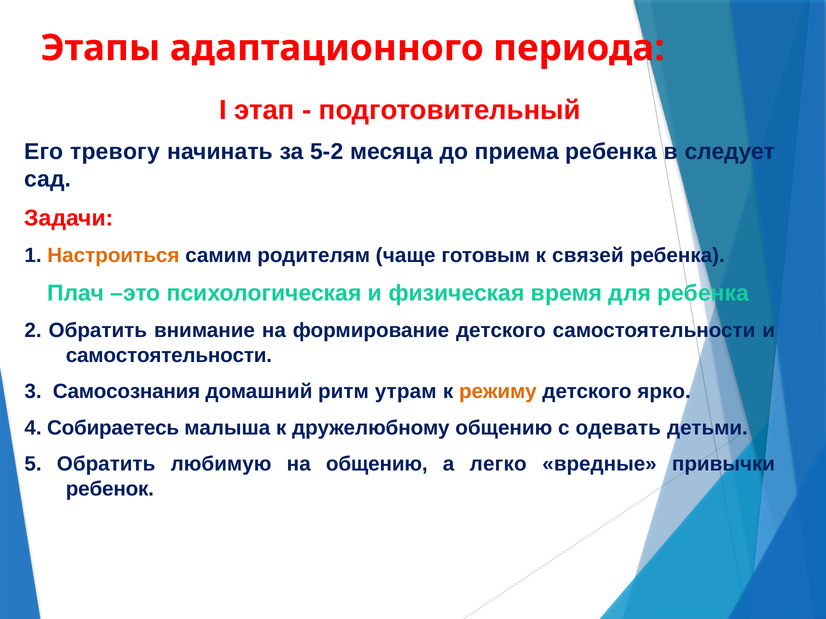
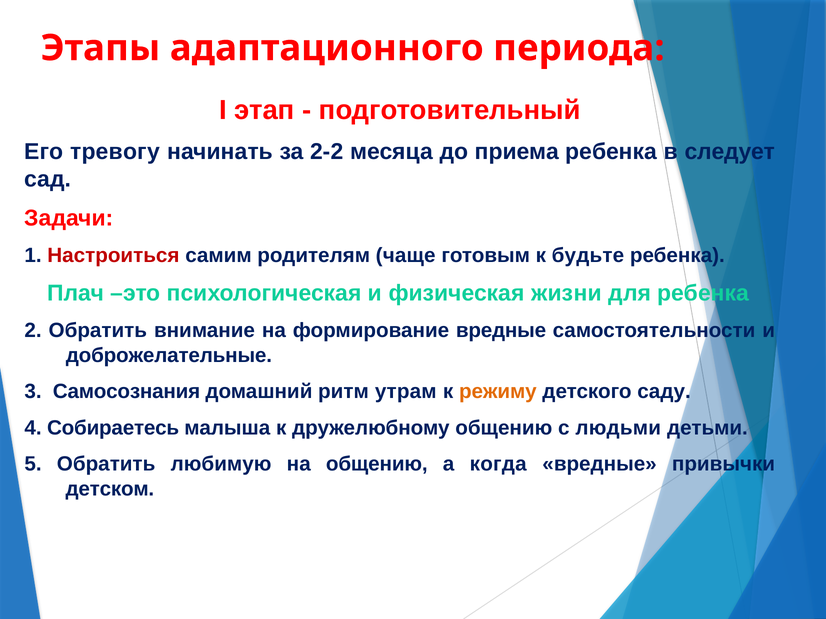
5-2: 5-2 -> 2-2 (327, 152)
Настроиться colour: orange -> red (113, 256)
связей: связей -> будьте (588, 256)
время: время -> жизни (566, 293)
формирование детского: детского -> вредные (501, 331)
самостоятельности: самостоятельности -> доброжелательные (169, 356)
ярко: ярко -> саду (664, 392)
одевать: одевать -> людьми (618, 428)
легко: легко -> когда (498, 464)
ребенок: ребенок -> детском (110, 489)
